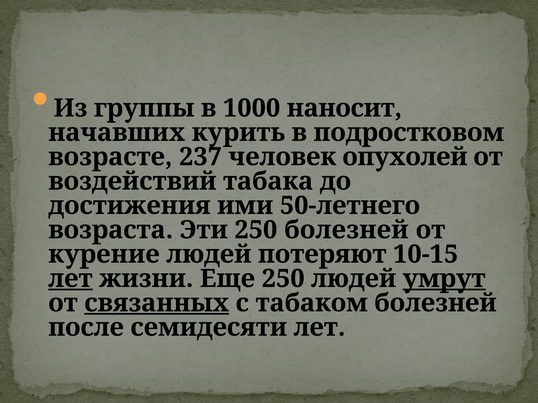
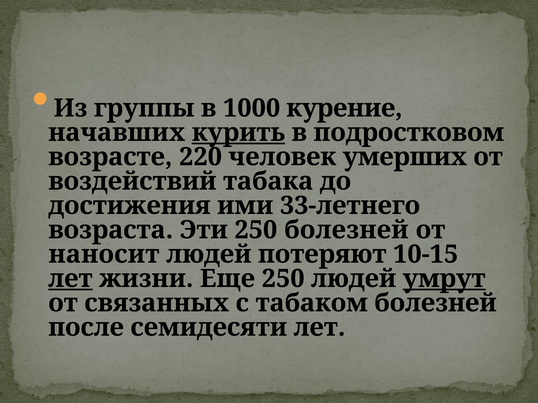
наносит: наносит -> курение (344, 108)
курить underline: none -> present (238, 133)
237: 237 -> 220 (200, 157)
опухолей: опухолей -> умерших (405, 157)
50-летнего: 50-летнего -> 33-летнего (350, 206)
курение: курение -> наносит (104, 255)
связанных underline: present -> none (157, 303)
